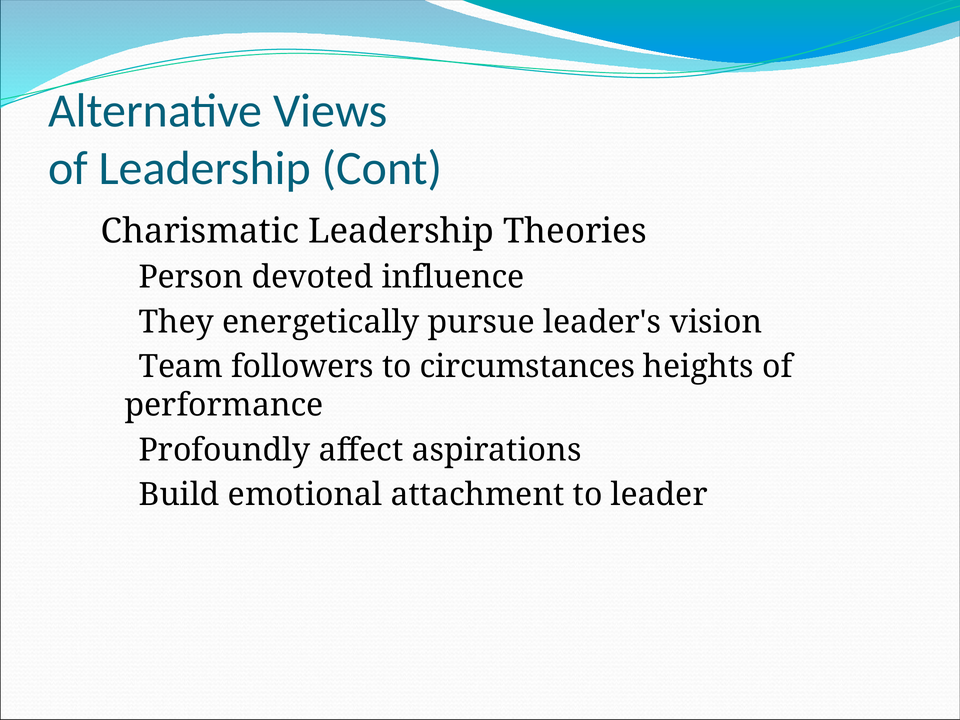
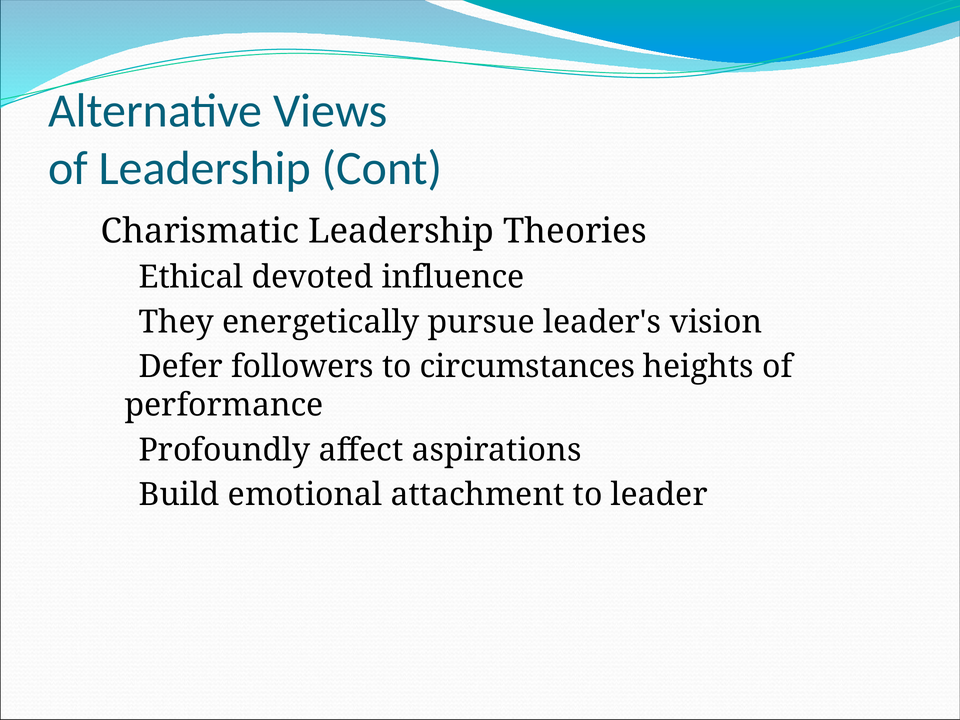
Person: Person -> Ethical (191, 277)
Team: Team -> Defer (181, 367)
